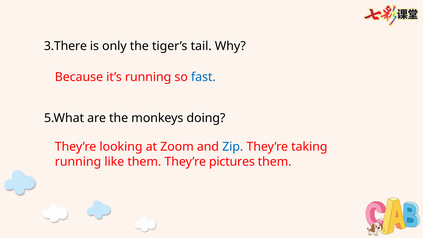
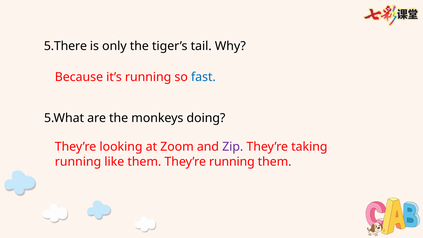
3.There: 3.There -> 5.There (65, 46)
Zip colour: blue -> purple (233, 147)
They’re pictures: pictures -> running (232, 162)
